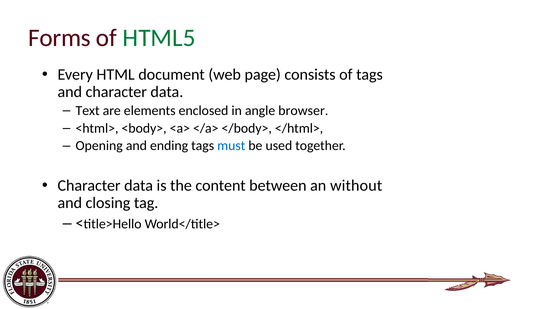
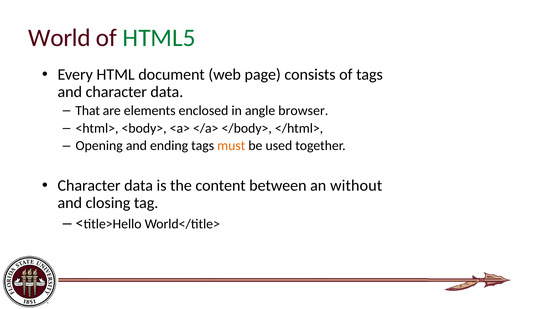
Forms: Forms -> World (59, 38)
Text: Text -> That (88, 111)
must colour: blue -> orange (231, 146)
